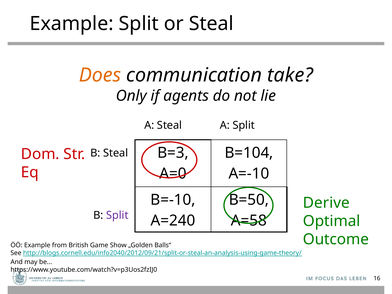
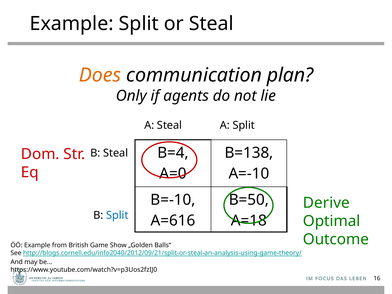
take: take -> plan (290, 75)
B=3: B=3 -> B=4 (173, 153)
B=104: B=104 -> B=138 (249, 153)
Split colour: purple -> blue (117, 215)
A=240: A=240 -> A=616 (173, 221)
A=58: A=58 -> A=18 (249, 221)
